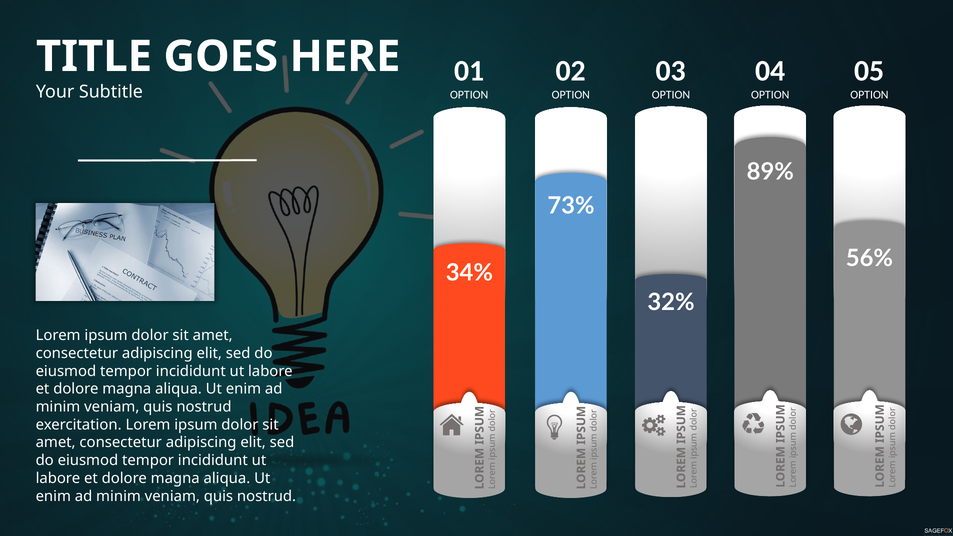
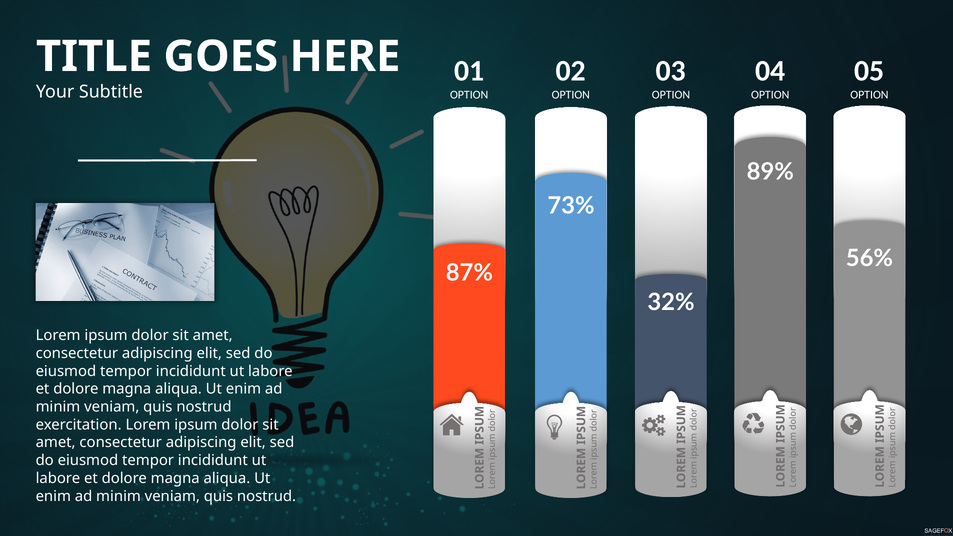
34%: 34% -> 87% (469, 273)
